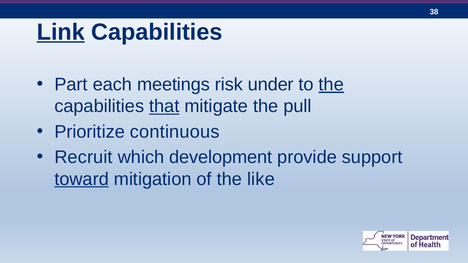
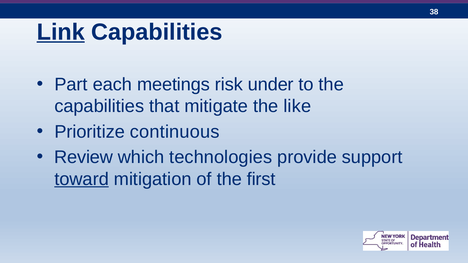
the underline: present -> none (331, 85)
that underline: present -> none (164, 106)
pull: pull -> like (297, 106)
Recruit: Recruit -> Review (84, 157)
development: development -> technologies (221, 157)
like: like -> first (261, 179)
